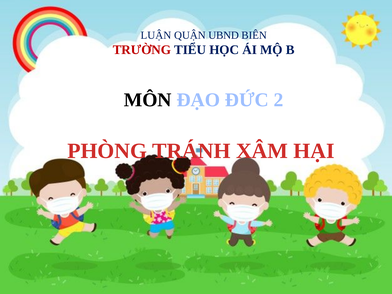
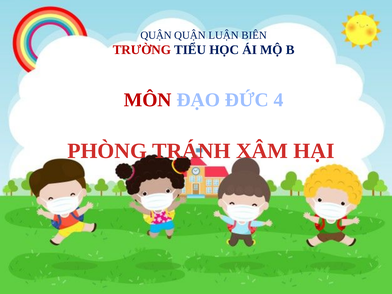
LUẬN: LUẬN -> QUẬN (156, 35)
UBND: UBND -> LUẬN (224, 35)
MÔN colour: black -> red (148, 100)
2: 2 -> 4 (279, 100)
